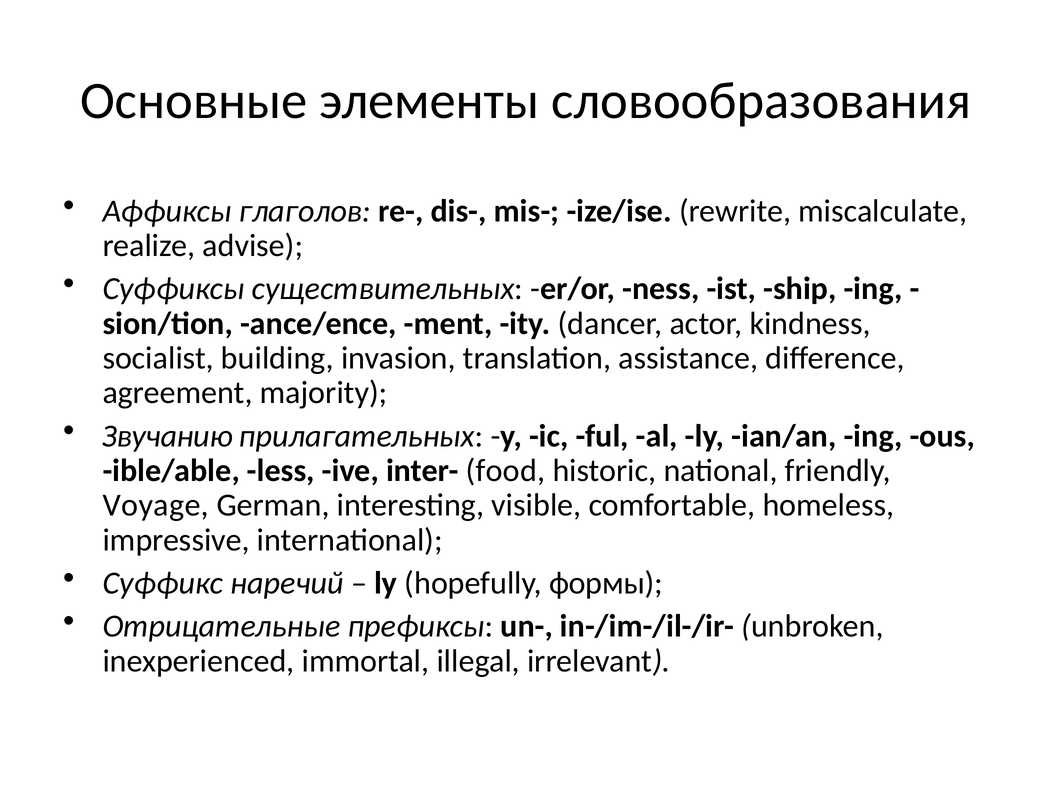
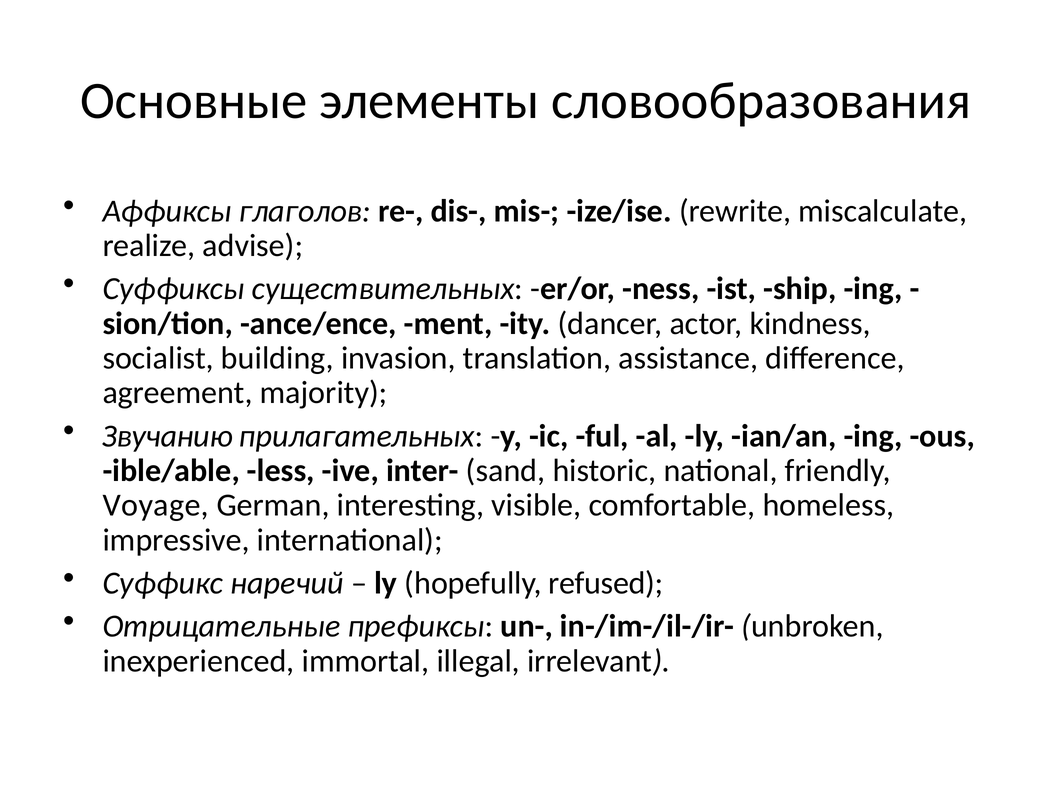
food: food -> sand (506, 471)
формы: формы -> refused (606, 583)
